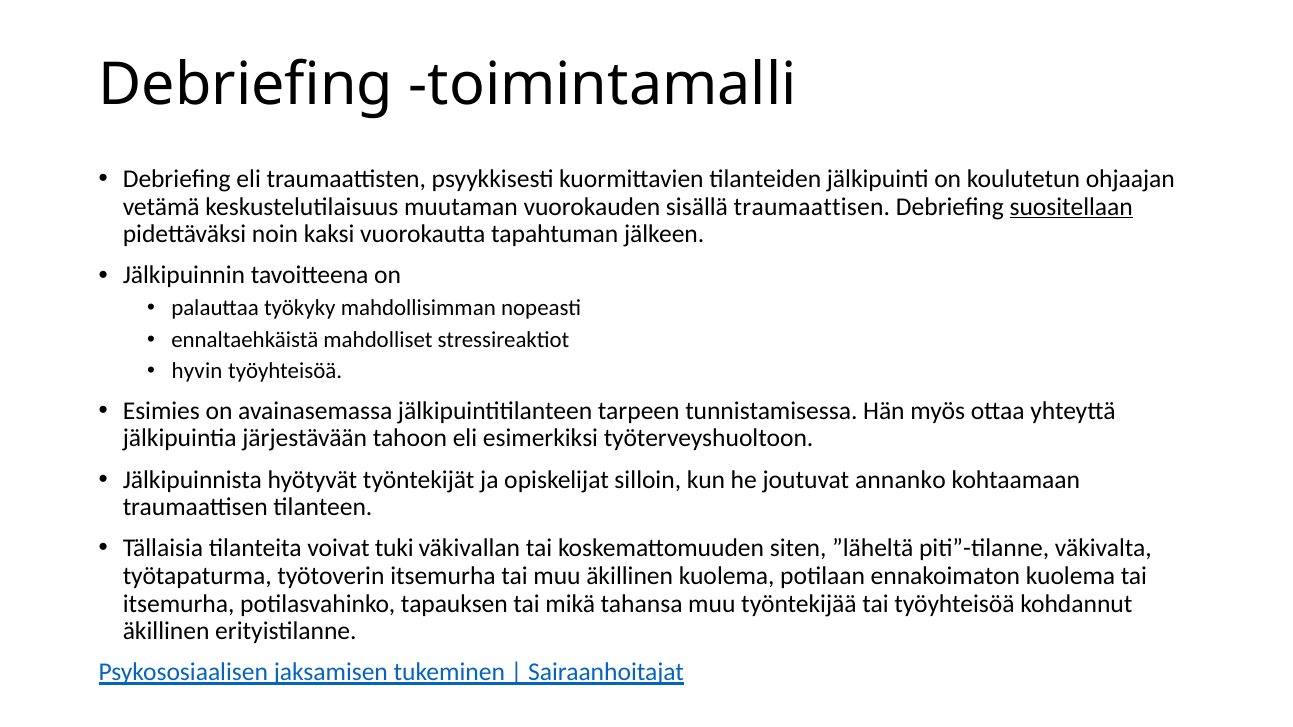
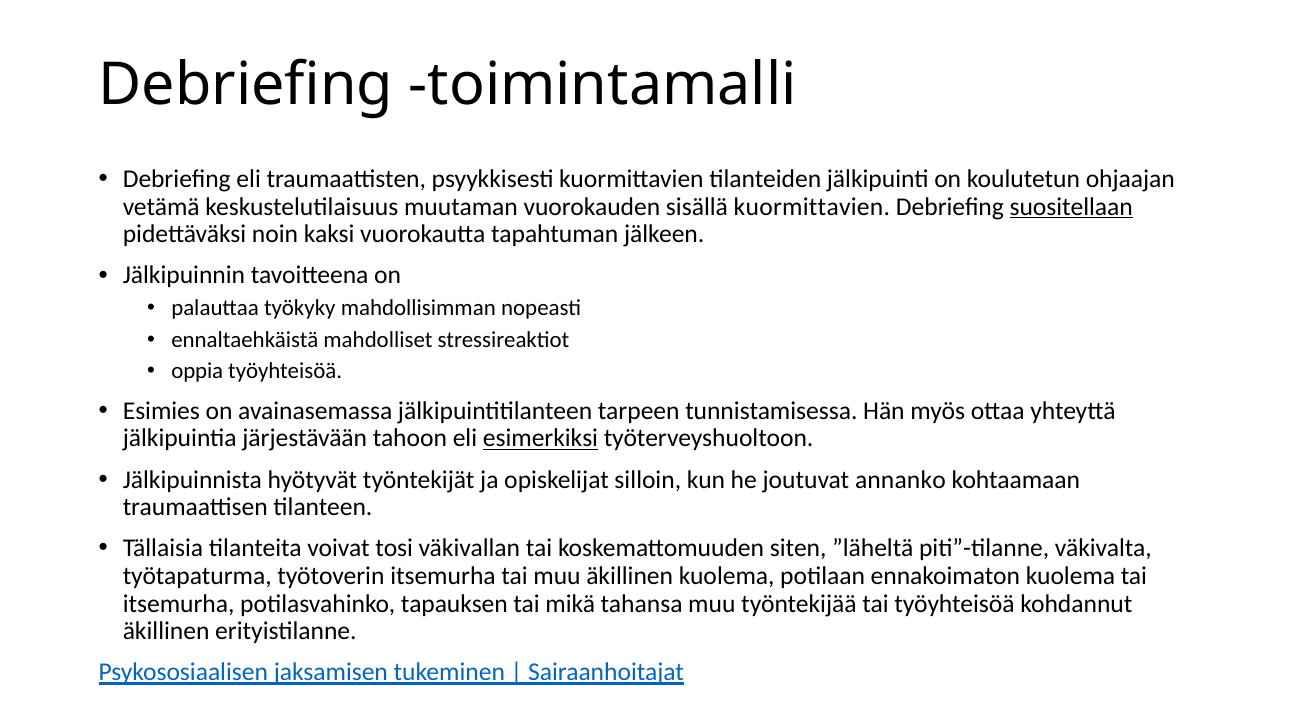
sisällä traumaattisen: traumaattisen -> kuormittavien (812, 207)
hyvin: hyvin -> oppia (197, 371)
esimerkiksi underline: none -> present (541, 439)
tuki: tuki -> tosi (394, 549)
